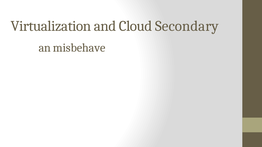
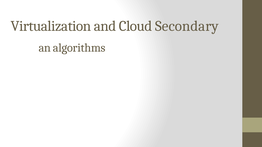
misbehave: misbehave -> algorithms (79, 48)
